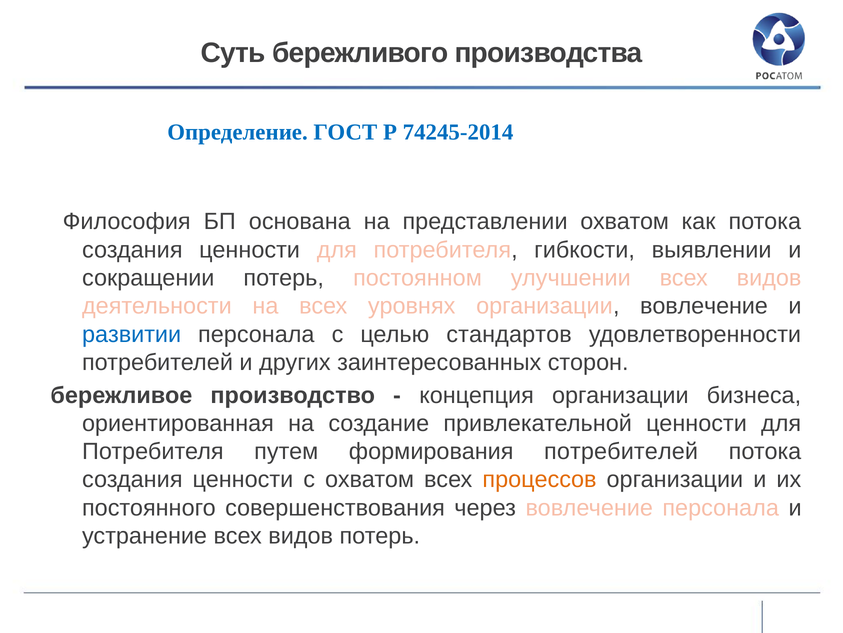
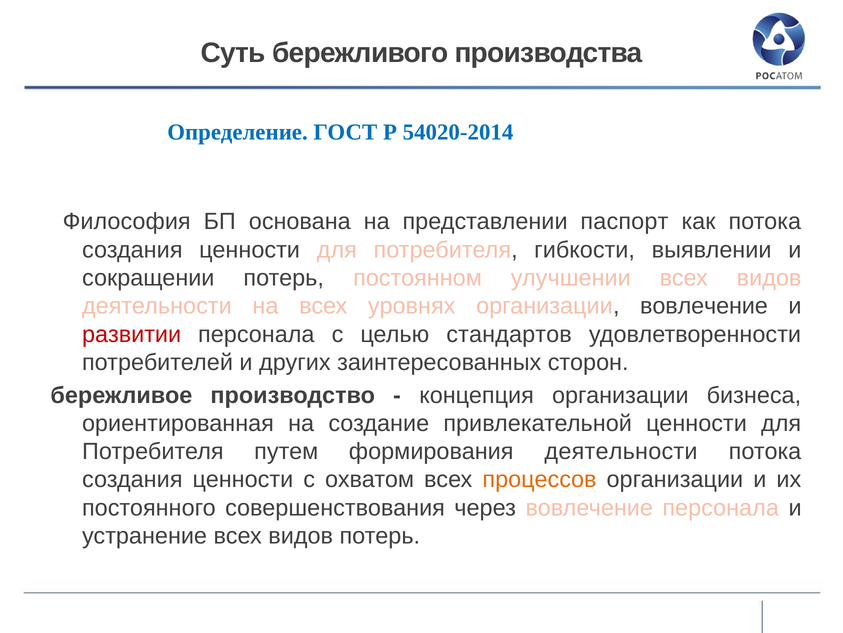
74245-2014: 74245-2014 -> 54020-2014 (458, 132)
представлении охватом: охватом -> паспорт (624, 221)
развитии colour: blue -> red (132, 334)
формирования потребителей: потребителей -> деятельности (621, 451)
